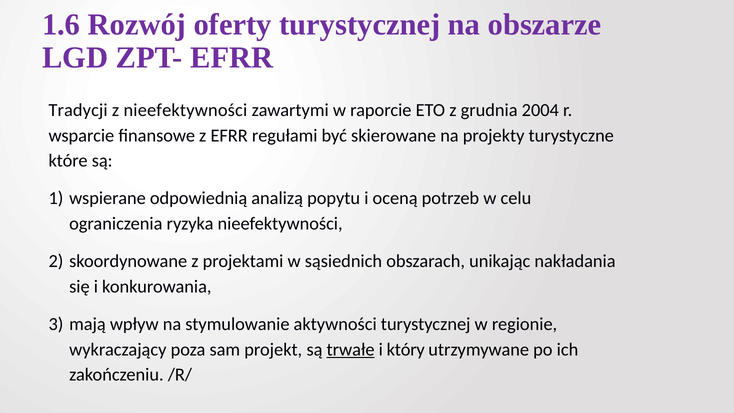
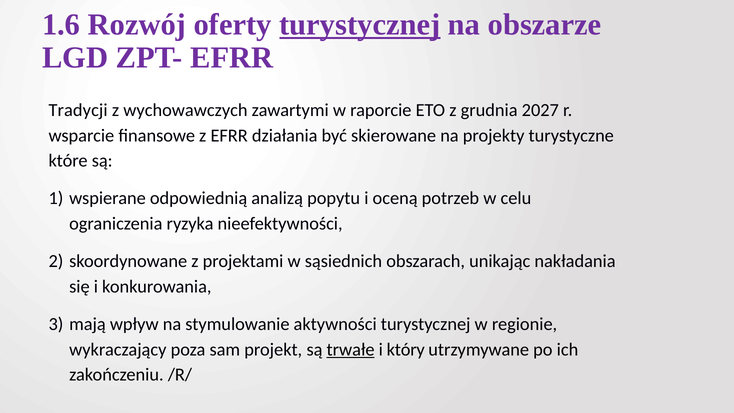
turystycznej underline: none -> present (360, 25)
z nieefektywności: nieefektywności -> wychowawczych (185, 110)
2004: 2004 -> 2027 (540, 110)
regułami: regułami -> działania (285, 135)
